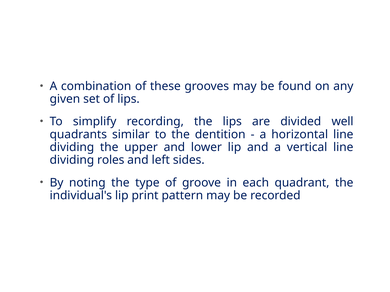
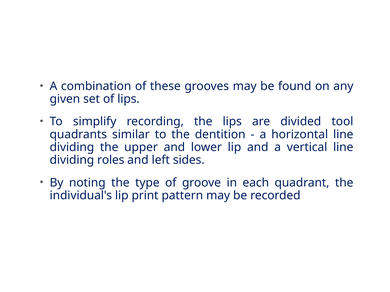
well: well -> tool (342, 122)
